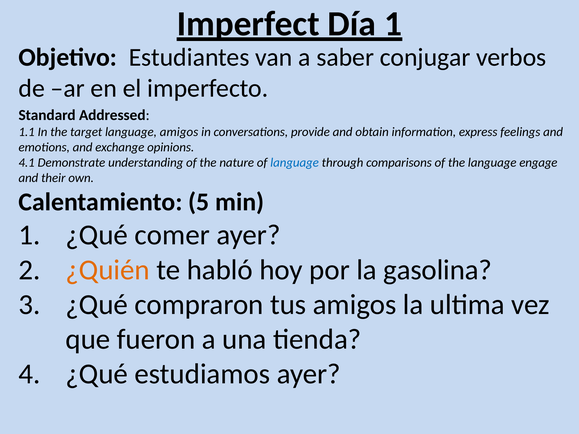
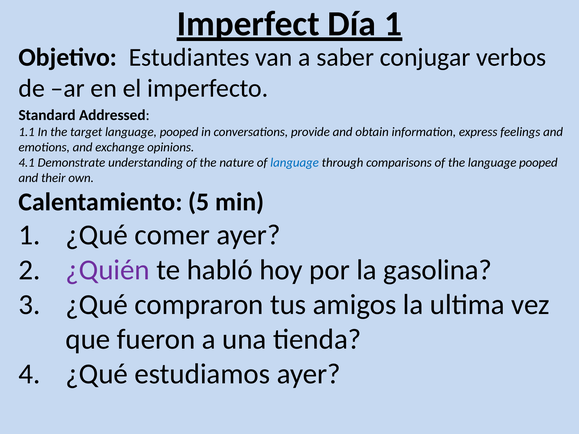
target language amigos: amigos -> pooped (179, 132)
the language engage: engage -> pooped (538, 163)
¿Quién colour: orange -> purple (108, 270)
